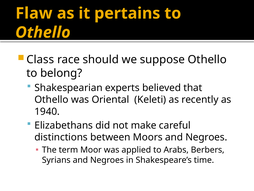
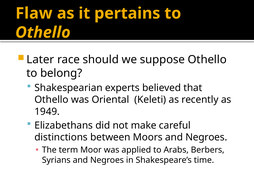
Class: Class -> Later (40, 59)
1940: 1940 -> 1949 (47, 111)
